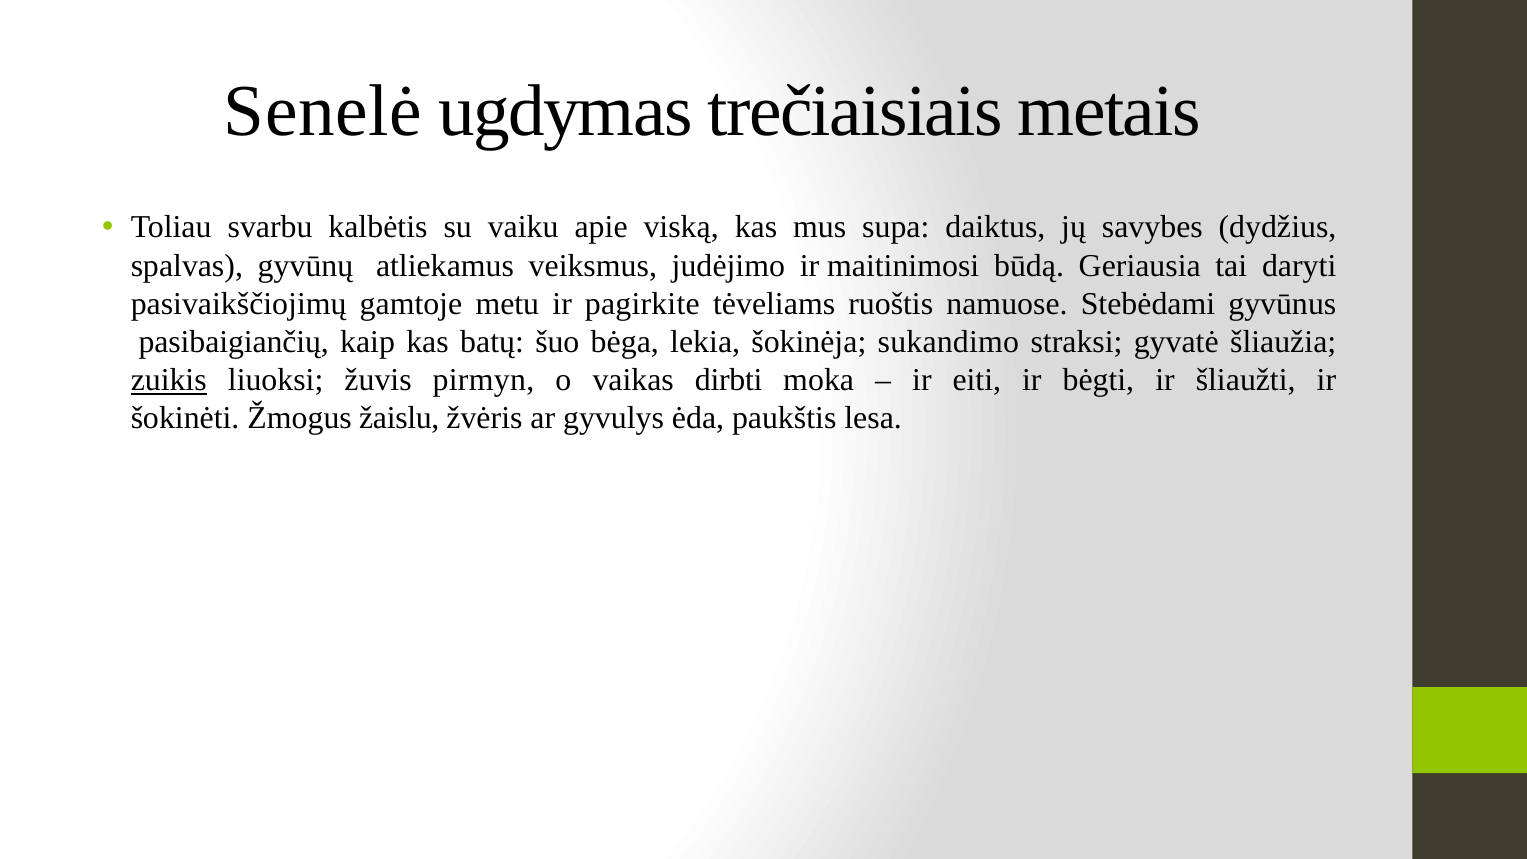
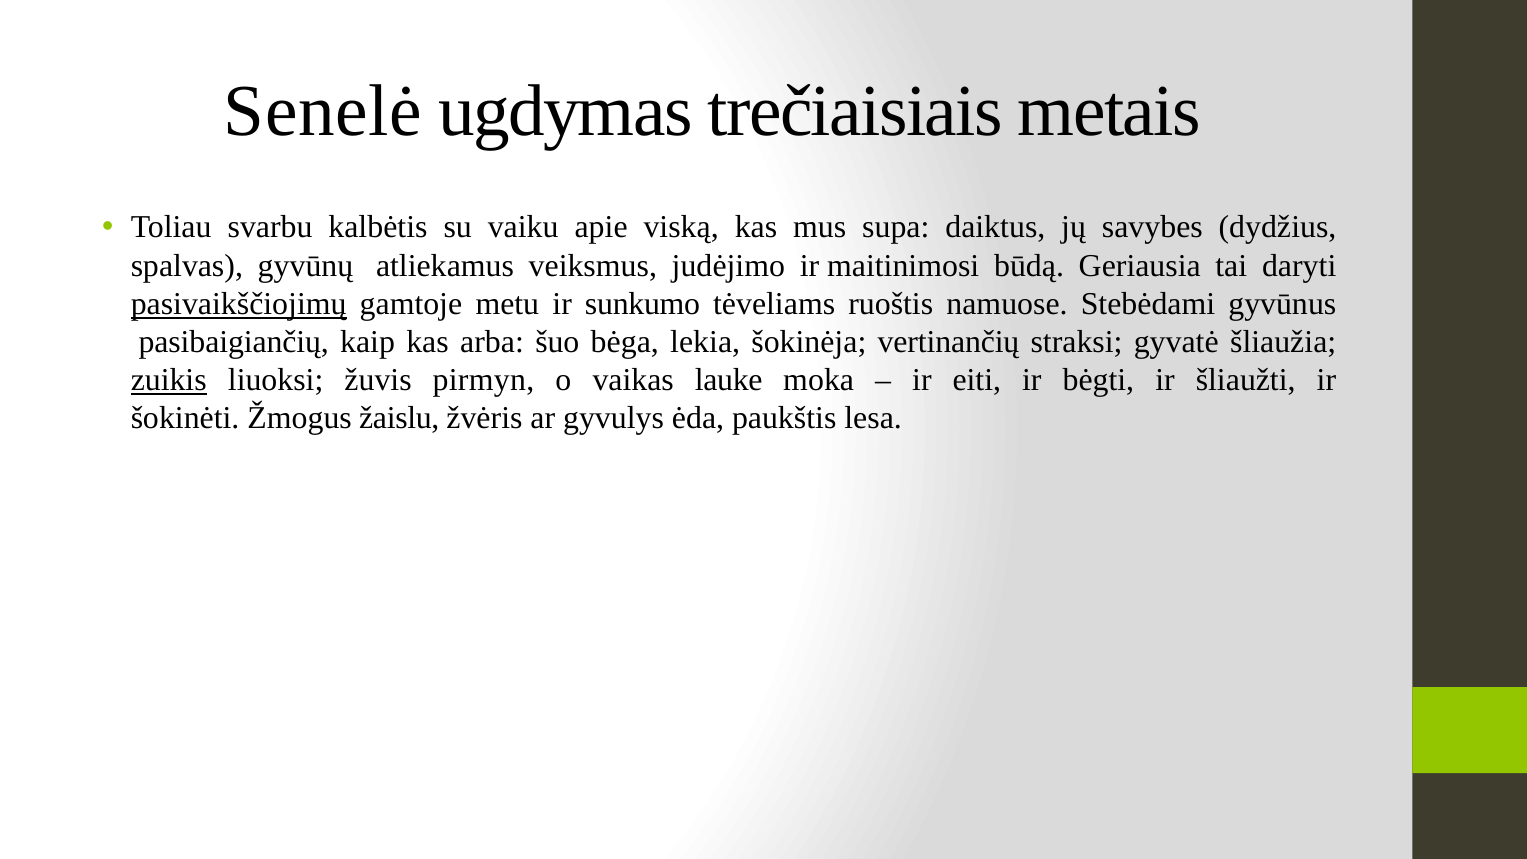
pasivaikščiojimų underline: none -> present (239, 304)
pagirkite: pagirkite -> sunkumo (643, 304)
batų: batų -> arba (492, 342)
sukandimo: sukandimo -> vertinančių (949, 342)
dirbti: dirbti -> lauke (729, 380)
